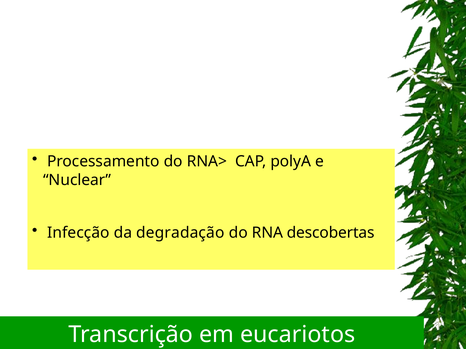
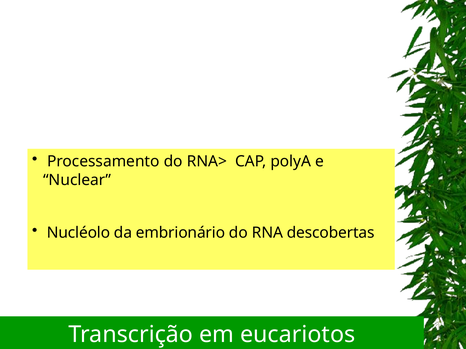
Infecção: Infecção -> Nucléolo (79, 233)
degradação: degradação -> embrionário (181, 233)
